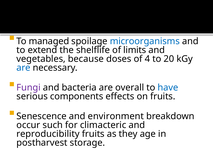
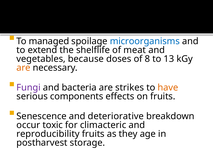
limits: limits -> meat (135, 50)
4: 4 -> 8 (147, 59)
20: 20 -> 13 (169, 59)
are colour: blue -> orange (23, 68)
overall: overall -> strikes (130, 87)
have colour: blue -> orange (168, 87)
environment: environment -> deteriorative (116, 116)
such: such -> toxic (53, 125)
